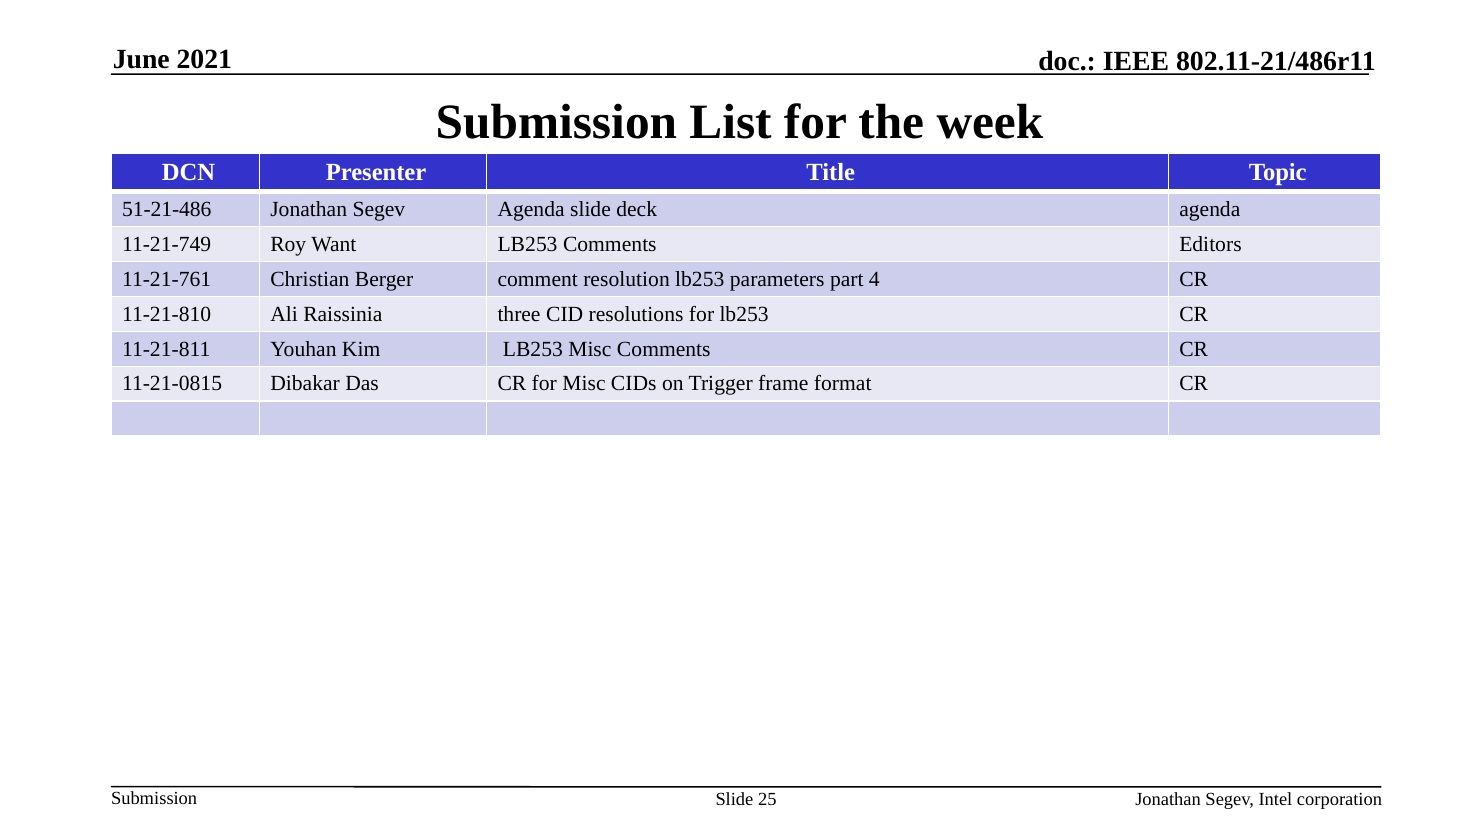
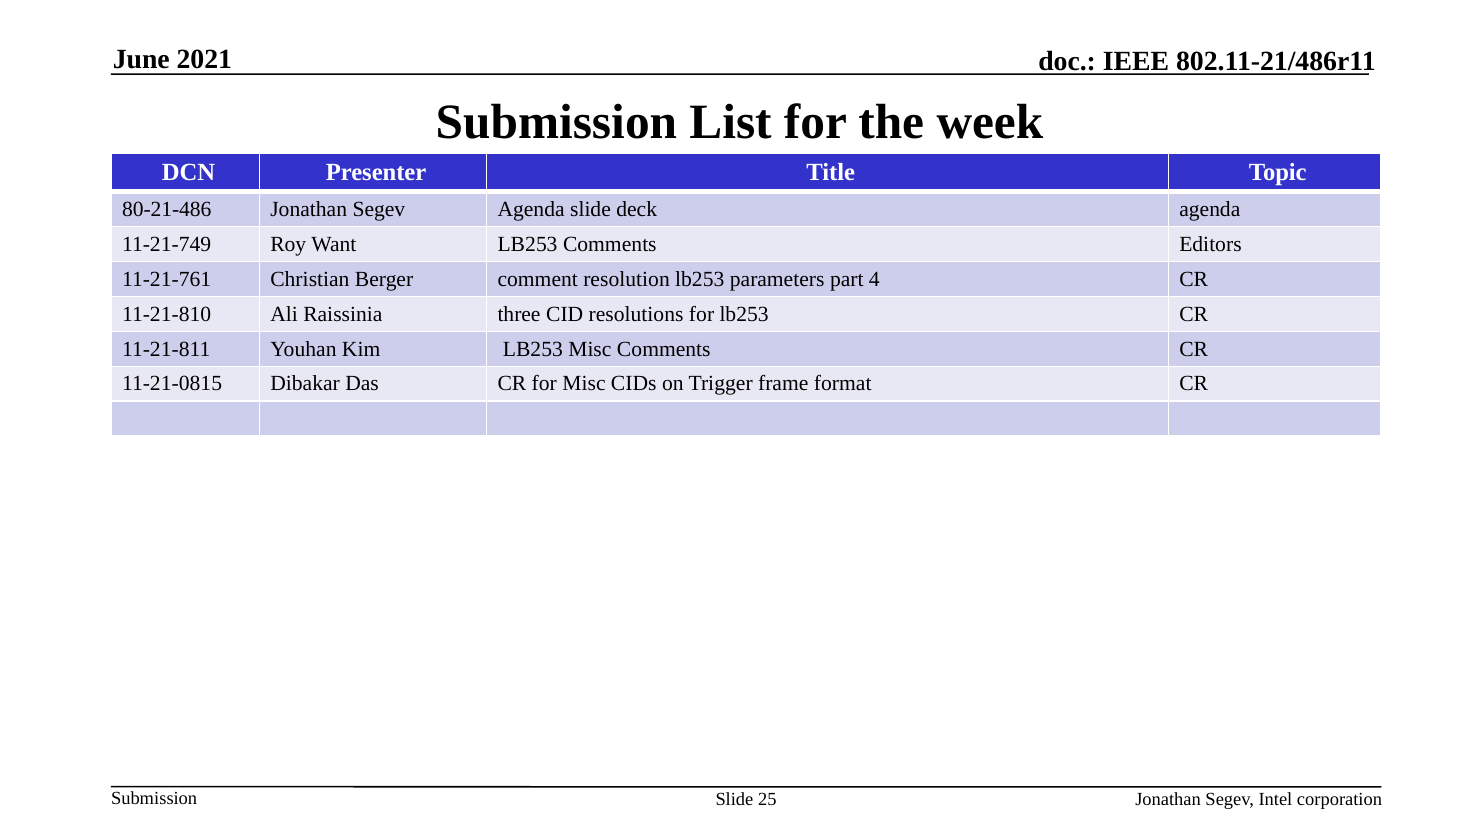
51-21-486: 51-21-486 -> 80-21-486 (167, 209)
